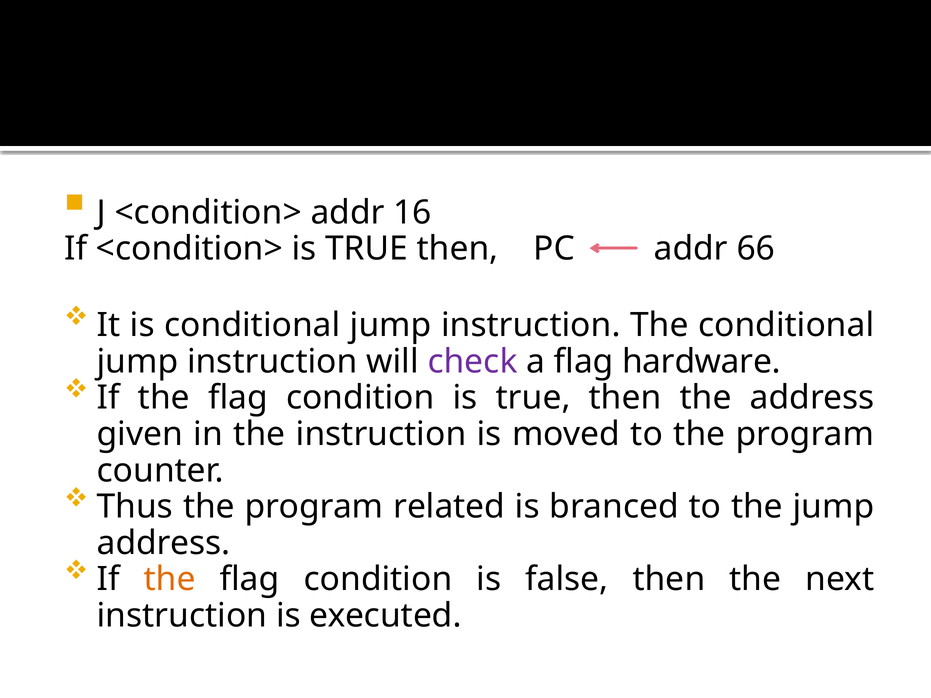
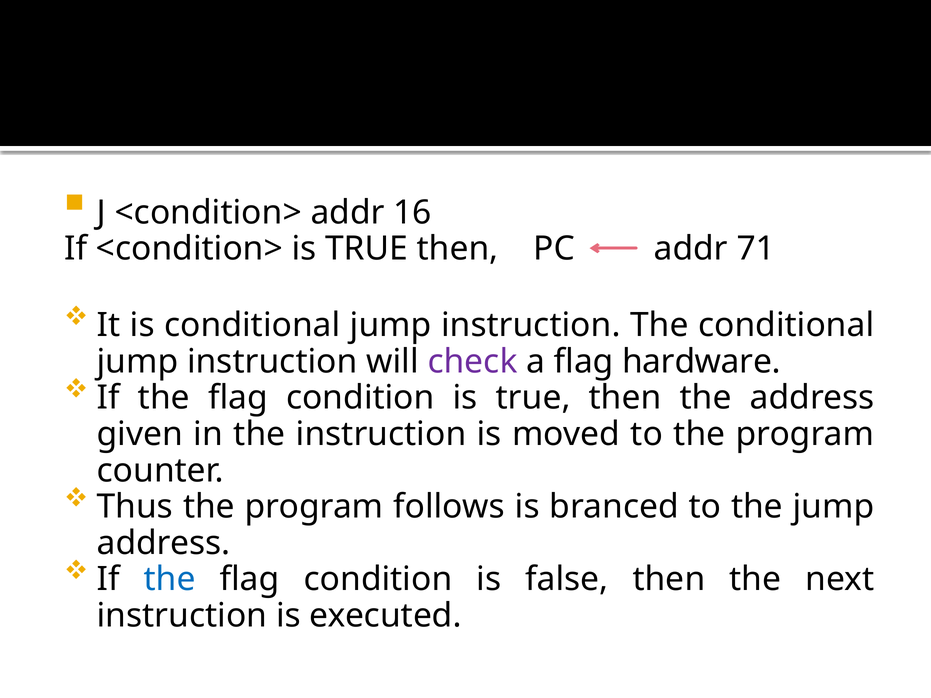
66: 66 -> 71 (756, 249)
related: related -> follows (449, 507)
the colour: orange -> blue (170, 579)
